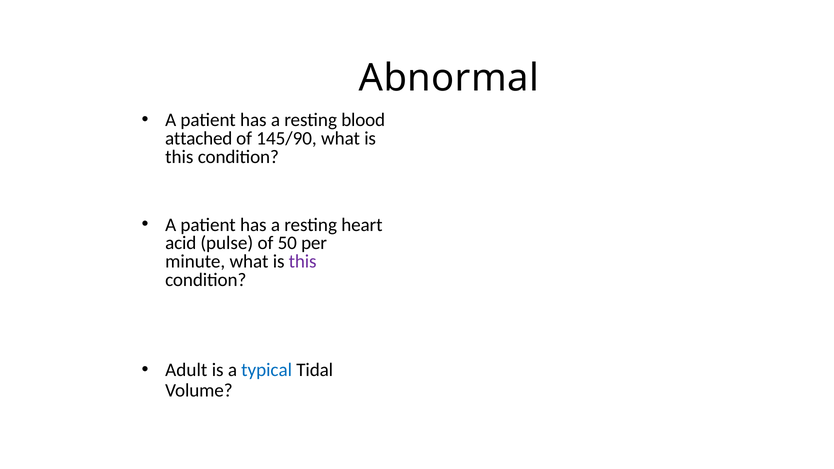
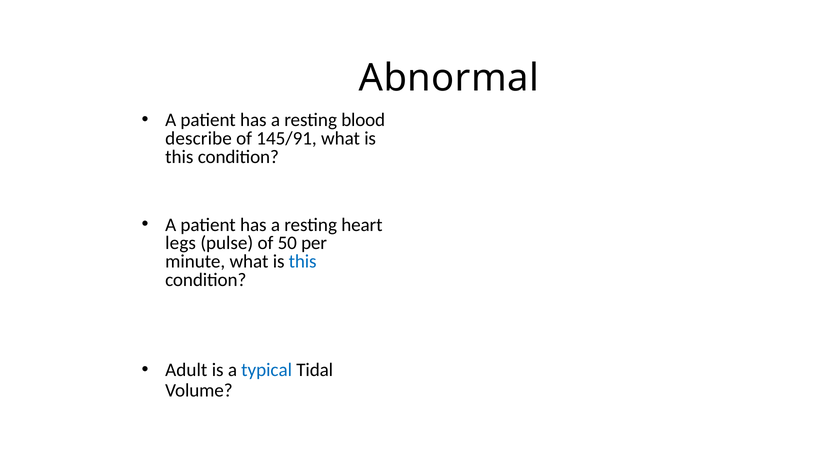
attached: attached -> describe (199, 139)
145/90: 145/90 -> 145/91 (287, 139)
acid: acid -> legs (181, 243)
this colour: purple -> blue (303, 262)
